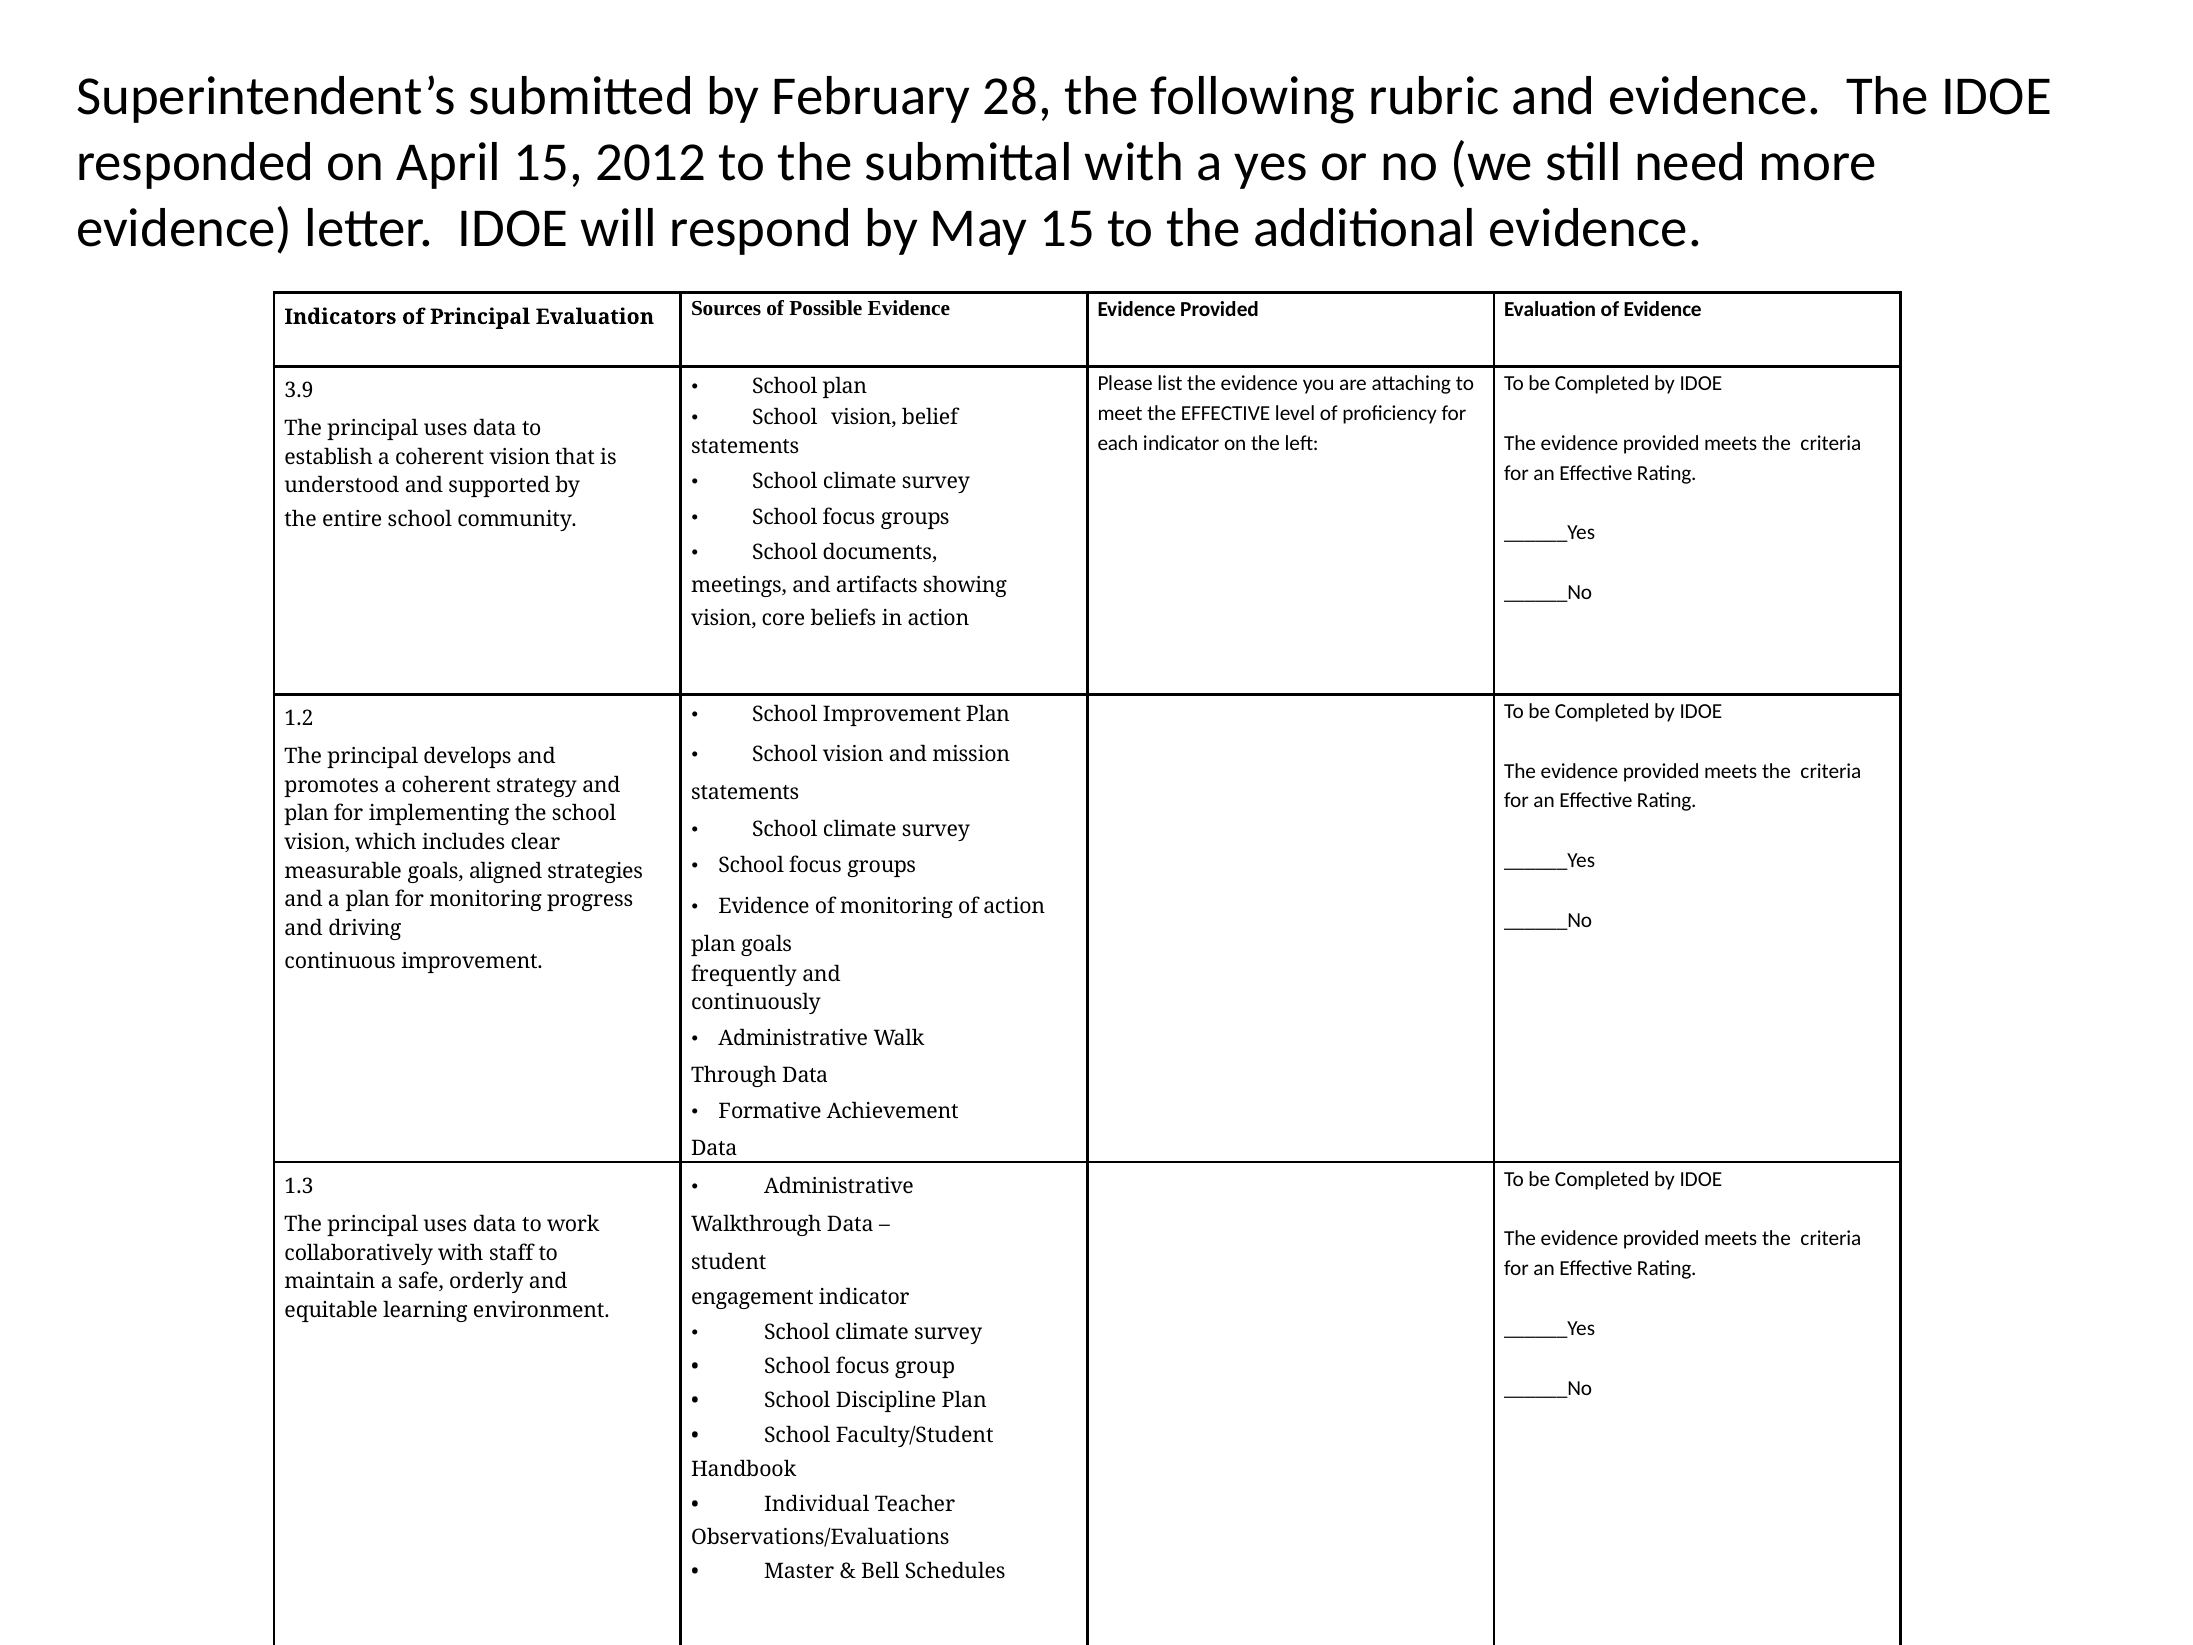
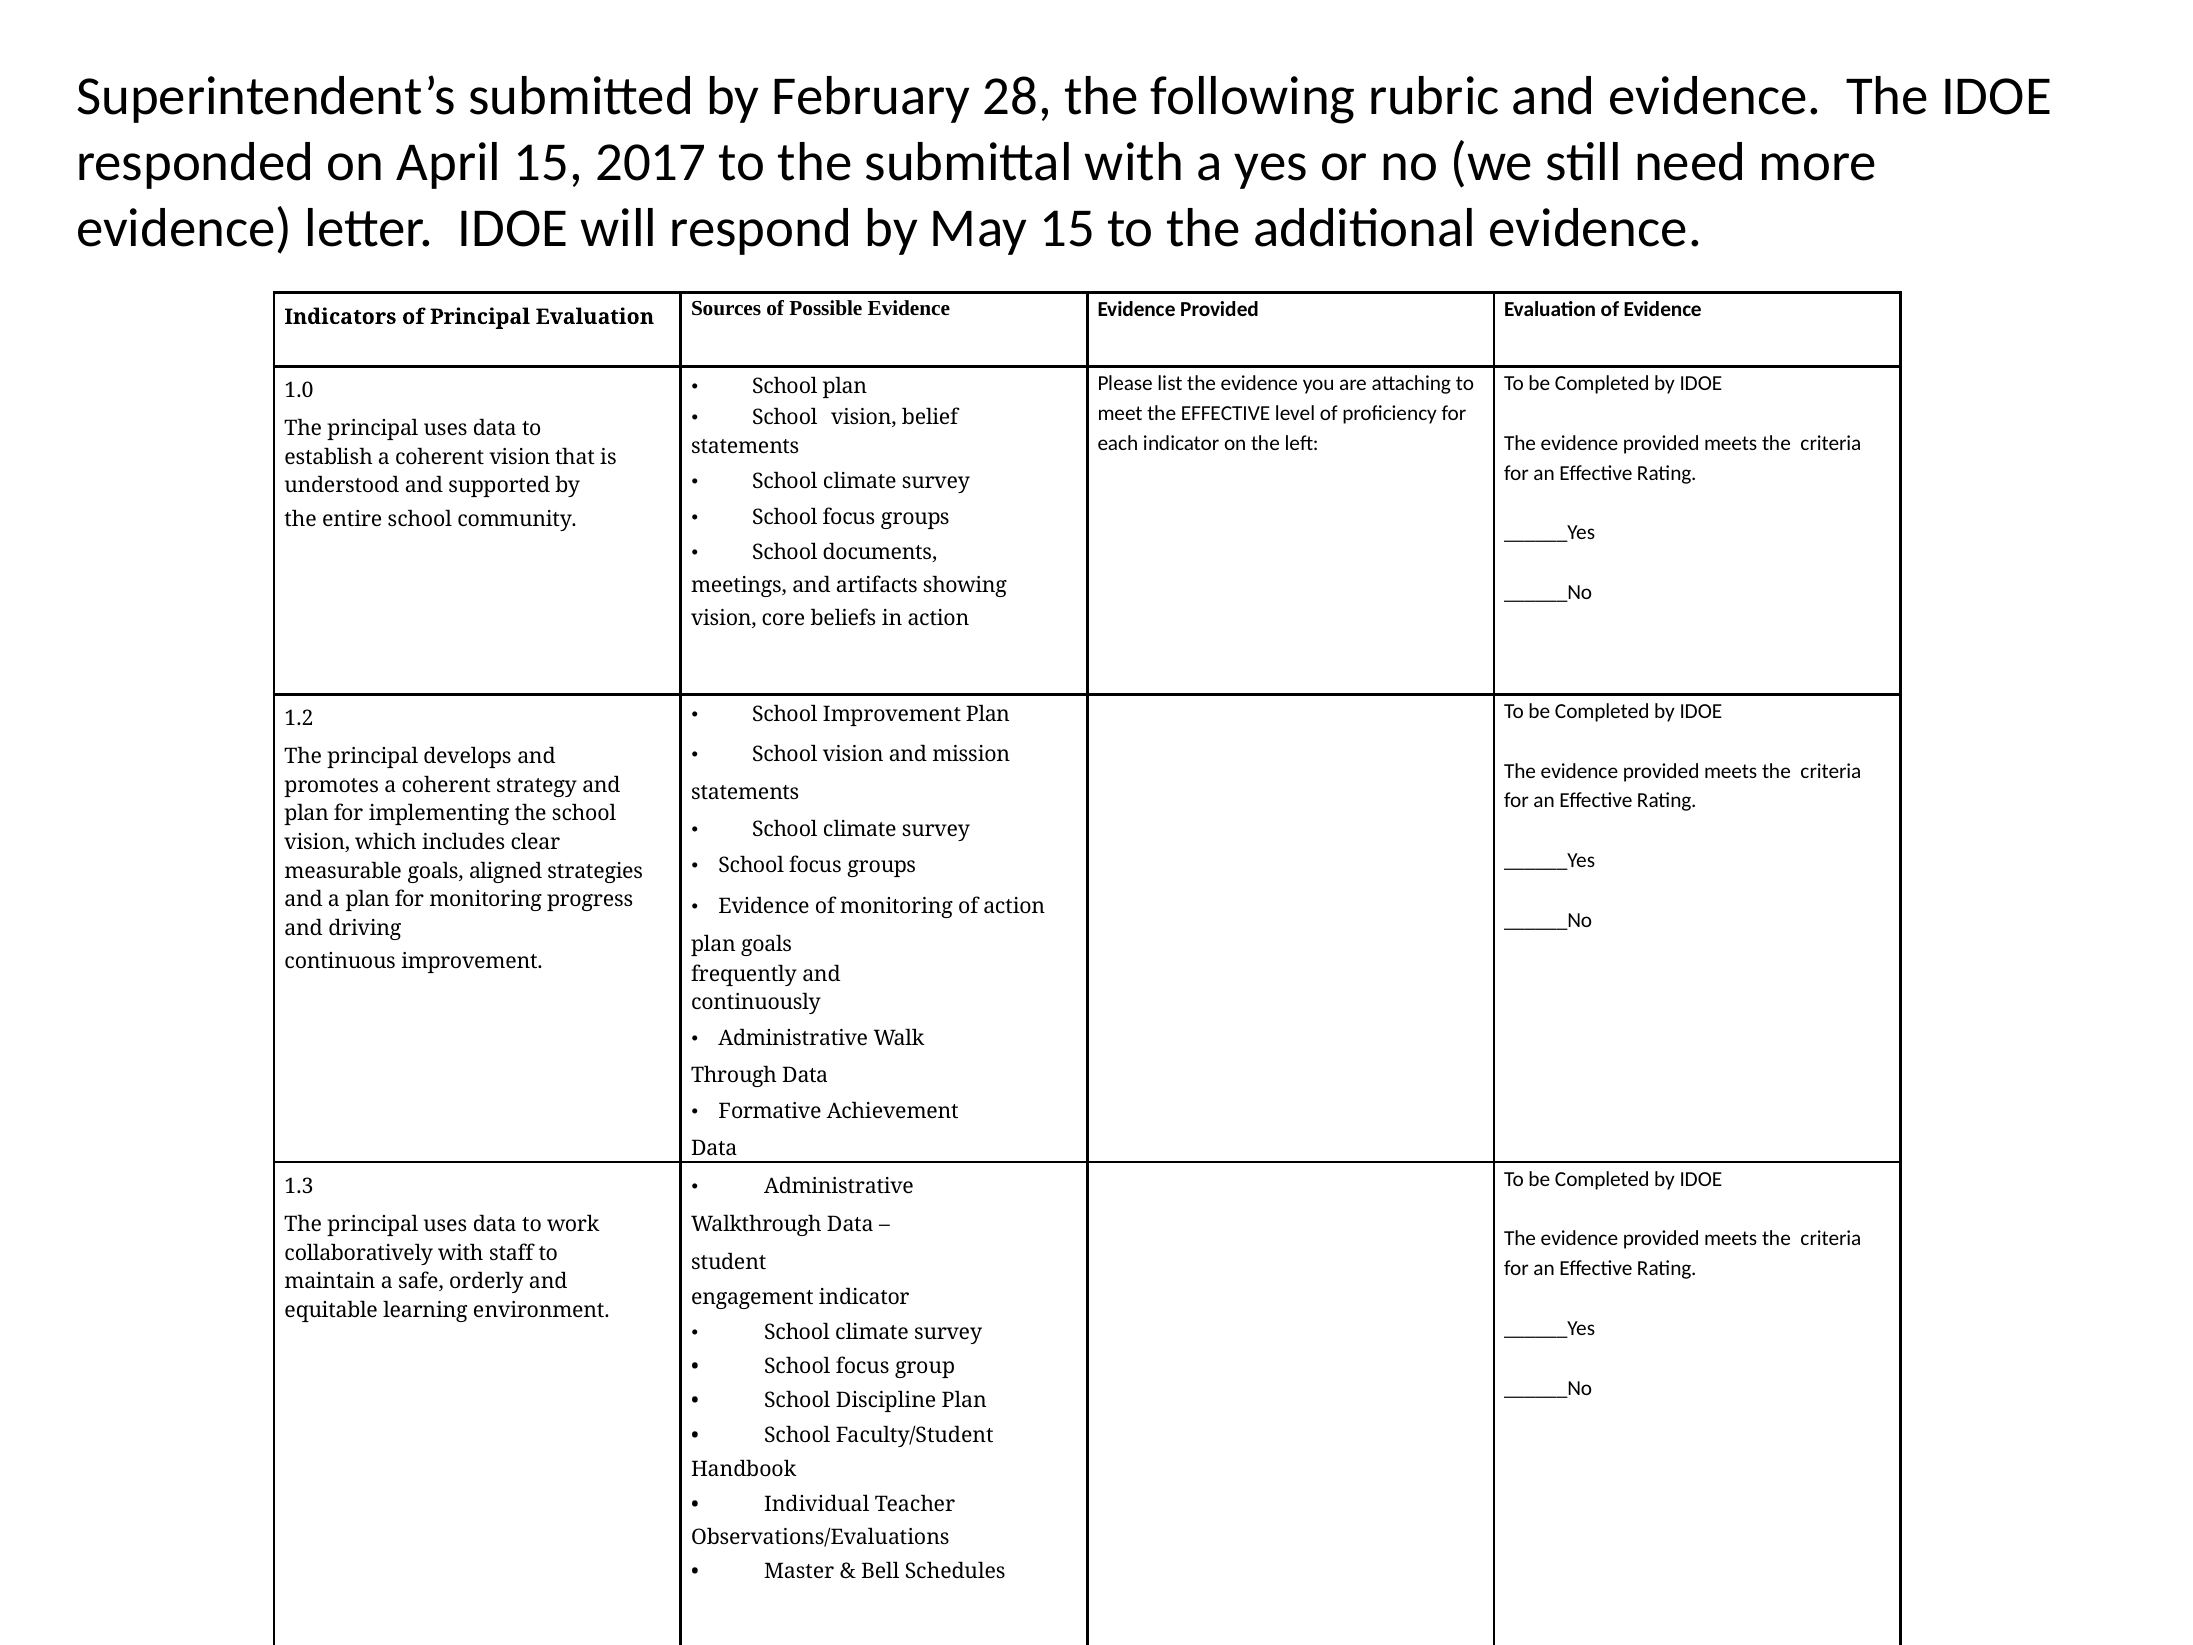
2012: 2012 -> 2017 (651, 162)
3.9: 3.9 -> 1.0 (299, 391)
